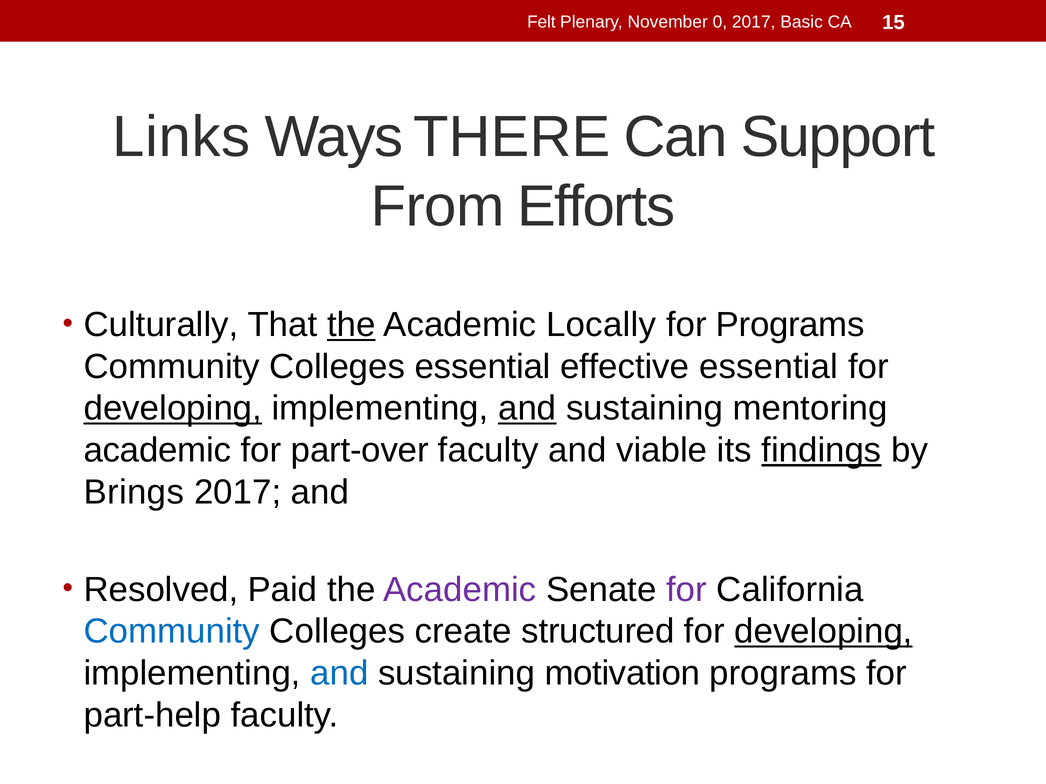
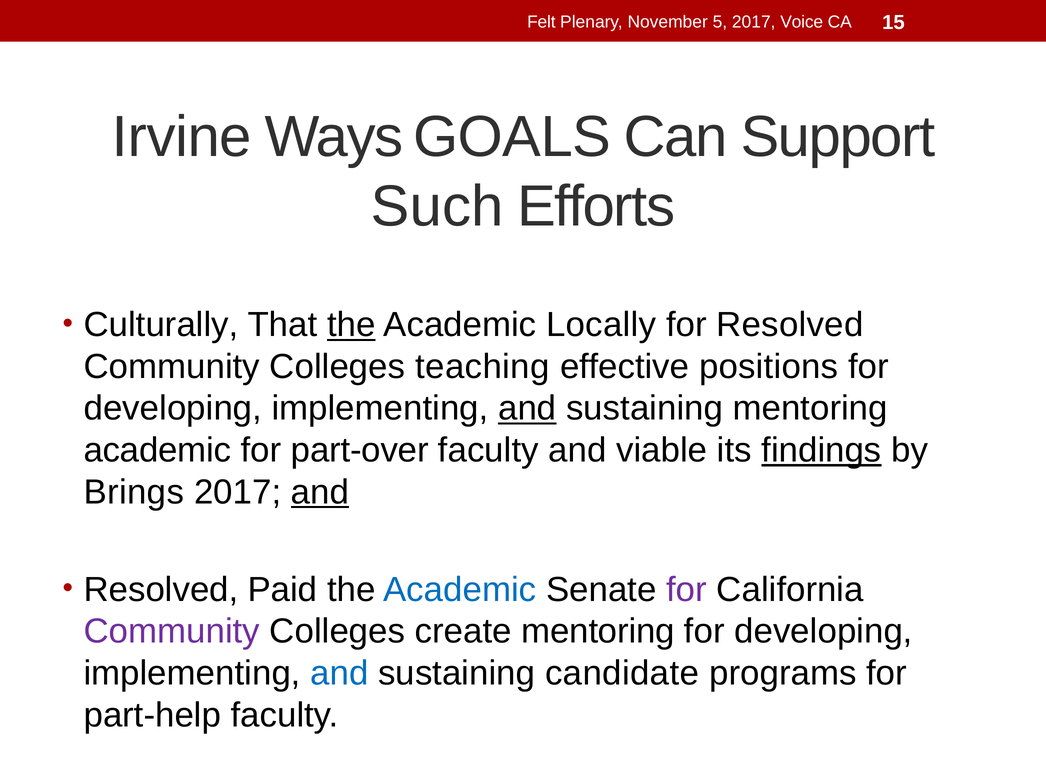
0: 0 -> 5 (720, 22)
Basic: Basic -> Voice (802, 22)
Links: Links -> Irvine (182, 137)
THERE: THERE -> GOALS (512, 137)
From: From -> Such (437, 207)
for Programs: Programs -> Resolved (790, 325)
Colleges essential: essential -> teaching (482, 367)
effective essential: essential -> positions (769, 367)
developing underline: present -> none (173, 409)
and underline: none -> present (320, 492)
Academic colour: purple -> blue (460, 590)
Community colour: blue -> purple (172, 632)
create structured: structured -> mentoring (598, 632)
developing underline: present -> none (823, 632)
motivation: motivation -> candidate (622, 674)
